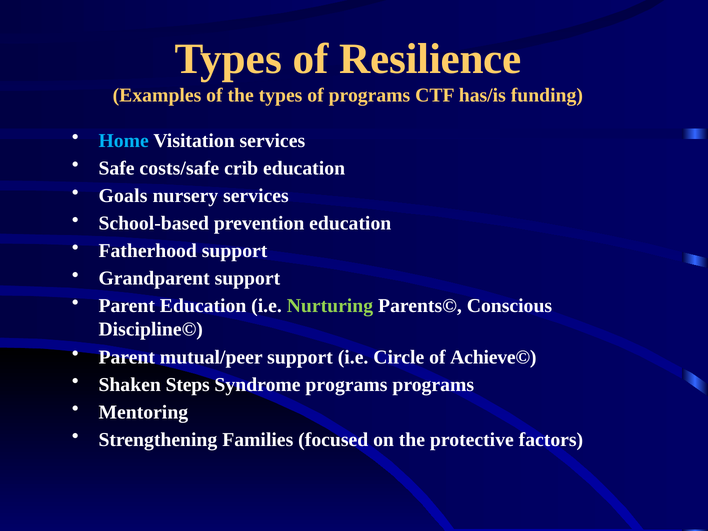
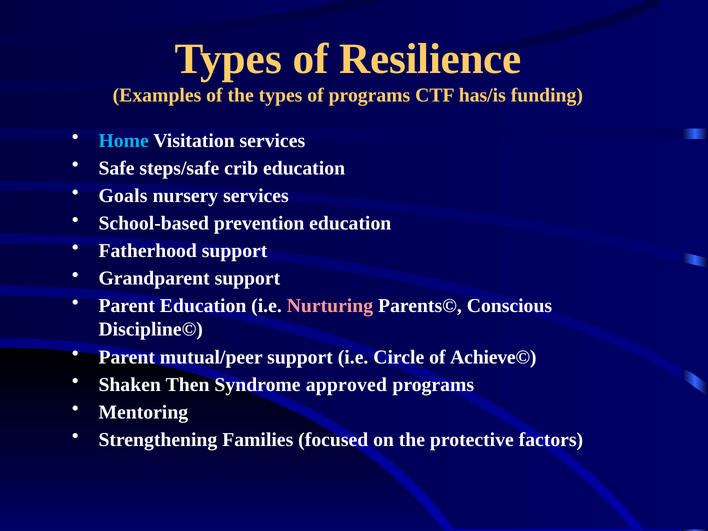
costs/safe: costs/safe -> steps/safe (179, 168)
Nurturing colour: light green -> pink (330, 306)
Steps: Steps -> Then (188, 385)
Syndrome programs: programs -> approved (346, 385)
